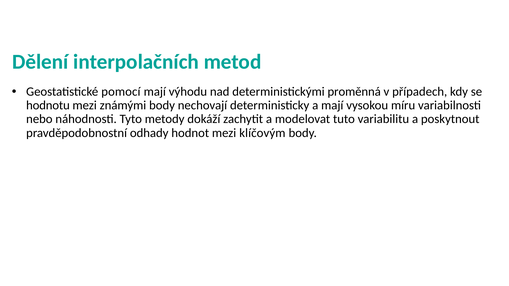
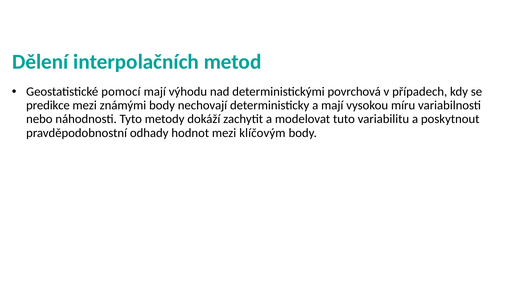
proměnná: proměnná -> povrchová (354, 92)
hodnotu: hodnotu -> predikce (48, 105)
